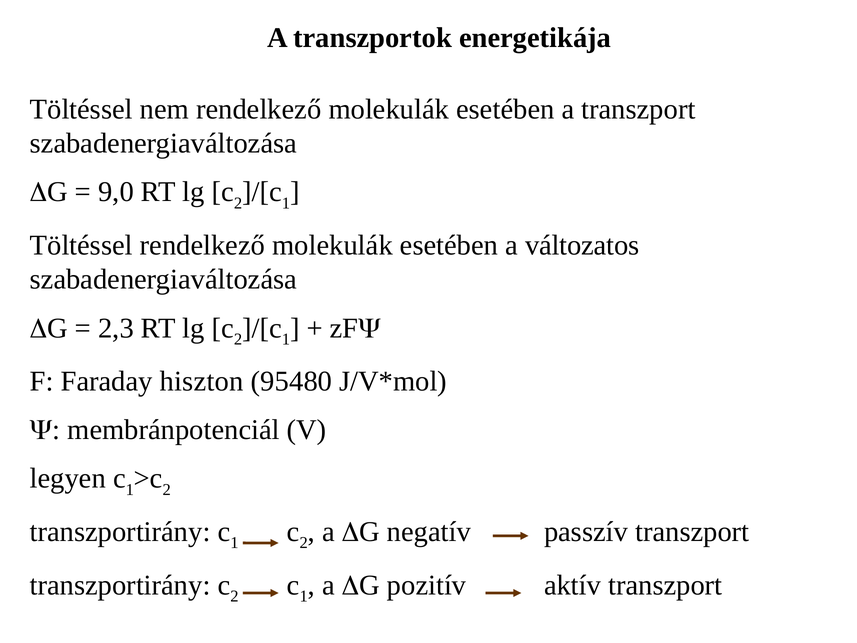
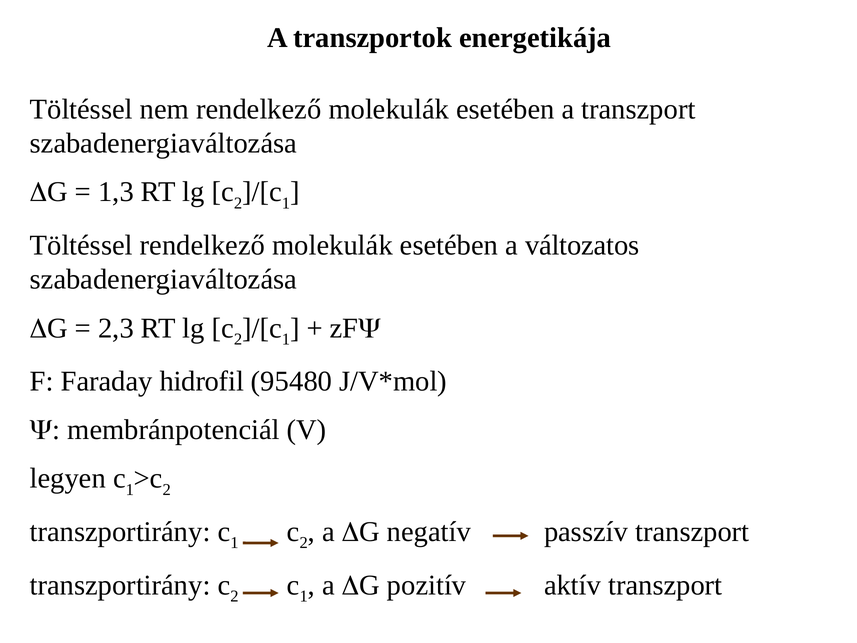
9,0: 9,0 -> 1,3 (116, 192)
hiszton: hiszton -> hidrofil (202, 381)
